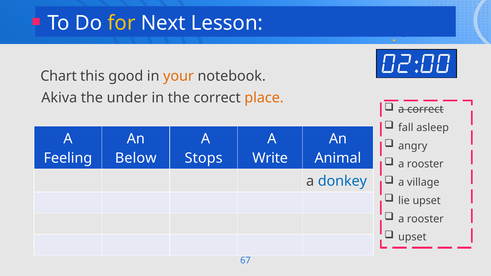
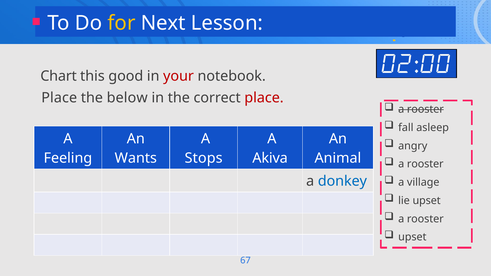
your colour: orange -> red (179, 76)
Akiva: Akiva -> Place (59, 98)
under: under -> below (127, 98)
place colour: orange -> red (264, 98)
correct: correct -> rooster (425, 109)
Below: Below -> Wants (136, 158)
Write: Write -> Akiva (270, 158)
